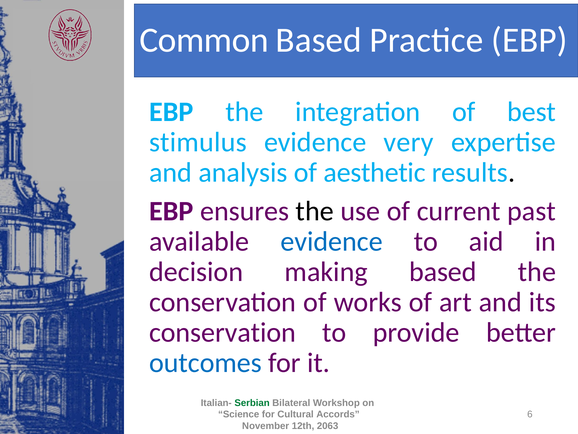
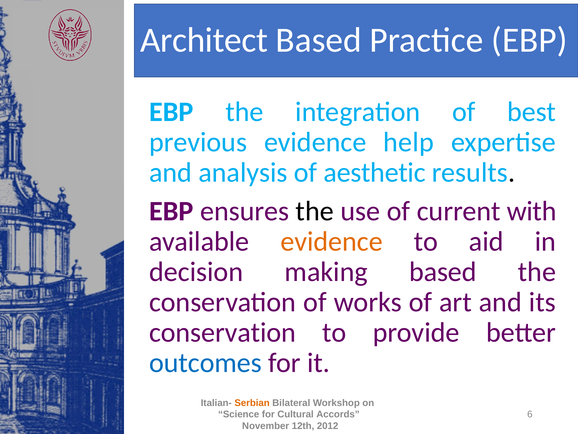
Common: Common -> Architect (204, 40)
stimulus: stimulus -> previous (198, 142)
very: very -> help (409, 142)
past: past -> with (532, 211)
evidence colour: blue -> orange (332, 241)
Serbian colour: green -> orange (252, 402)
2063: 2063 -> 2012 (328, 426)
